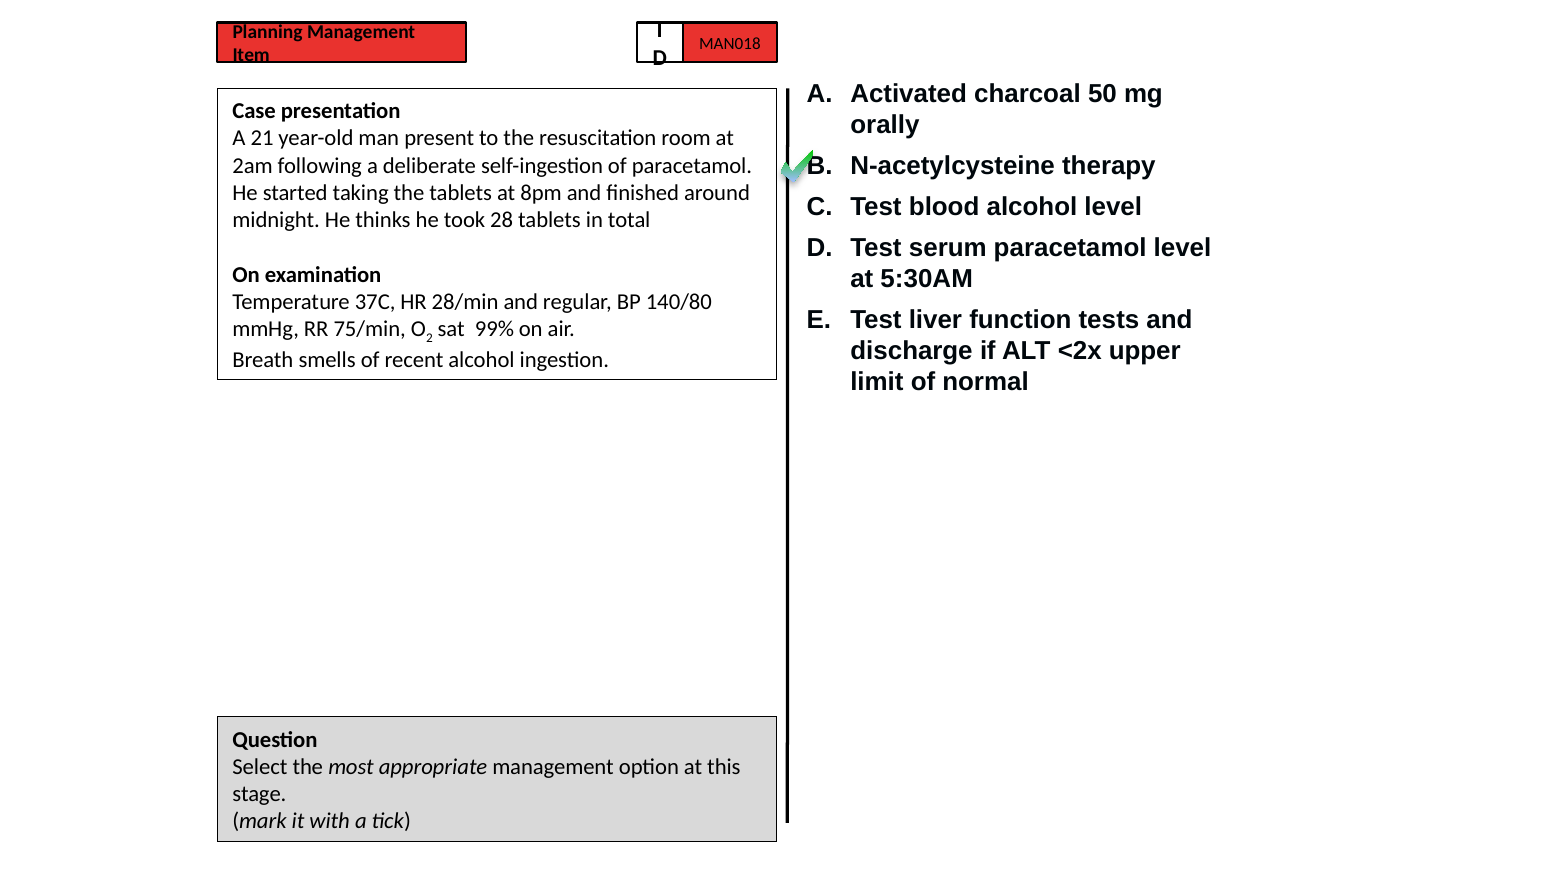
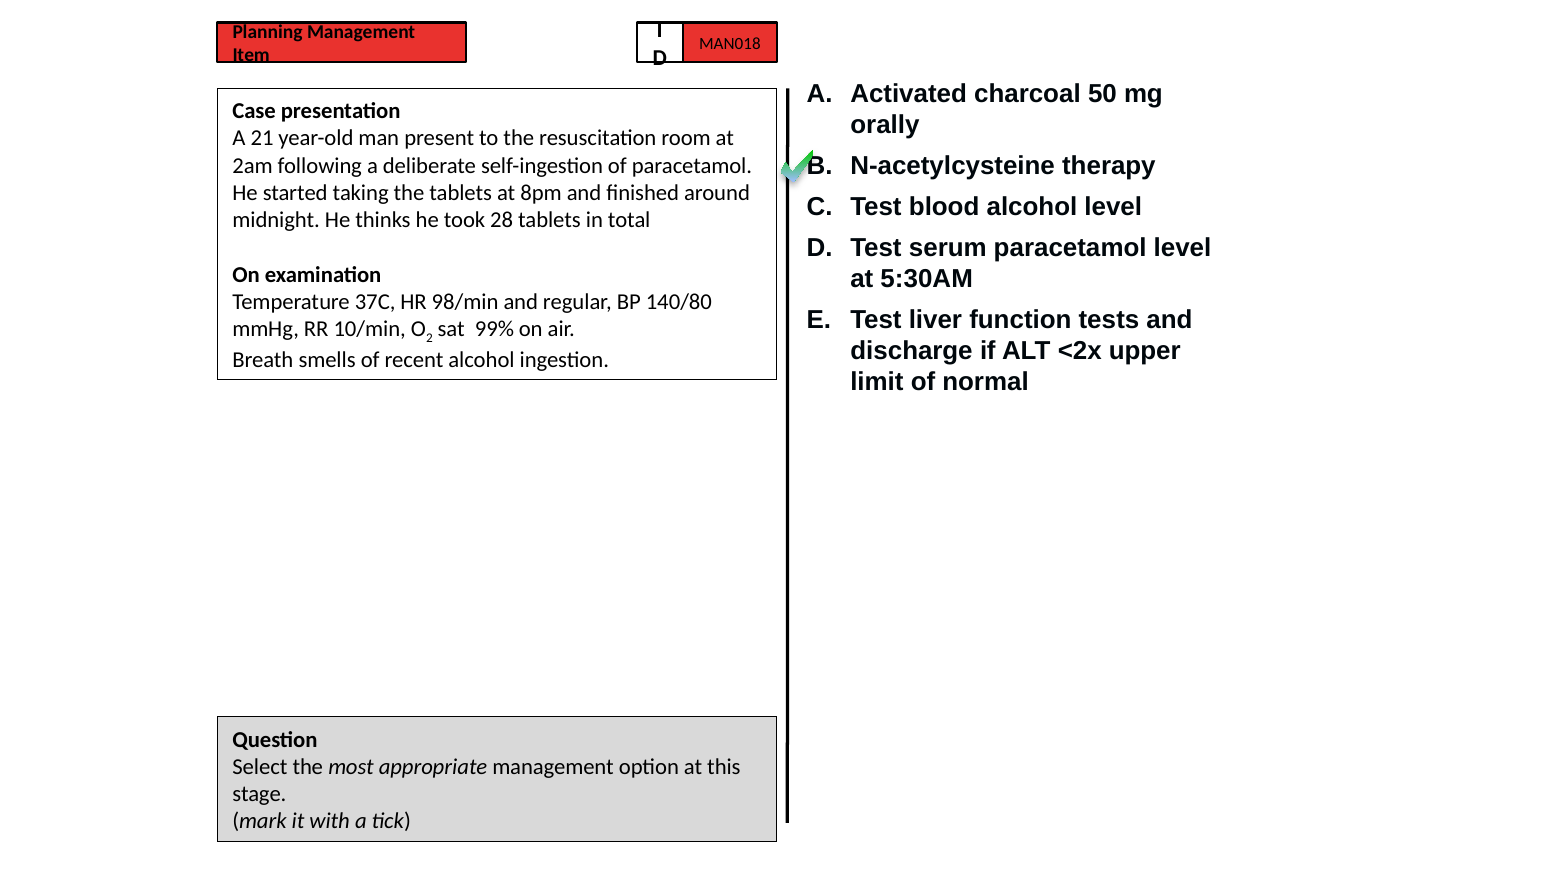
28/min: 28/min -> 98/min (465, 302)
75/min: 75/min -> 10/min (370, 329)
